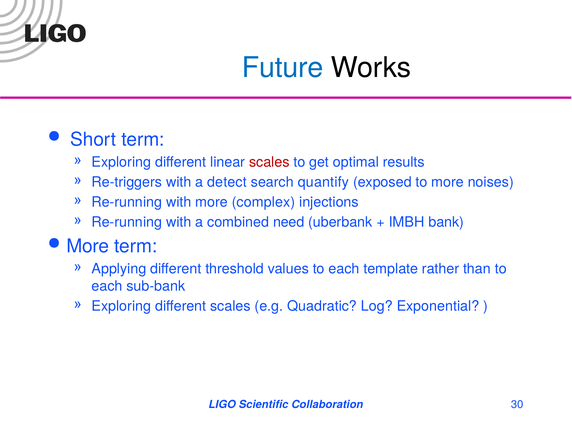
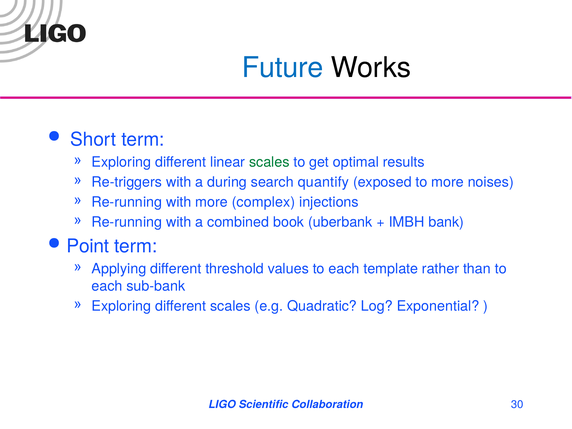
scales colour: red -> green (269, 162)
detect: detect -> during (227, 182)
need: need -> book (289, 222)
More: More -> Point (88, 246)
